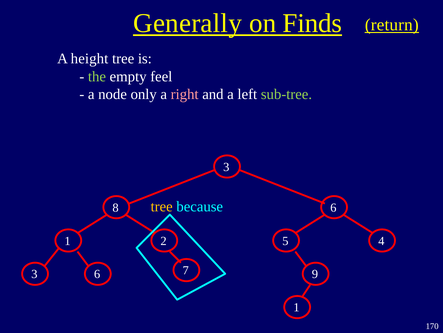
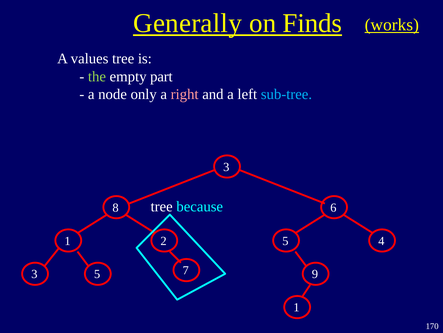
return: return -> works (392, 25)
height: height -> values (90, 59)
feel: feel -> part (161, 76)
sub-tree colour: light green -> light blue (286, 94)
tree colour: yellow -> white (162, 206)
3 6: 6 -> 5 (97, 274)
